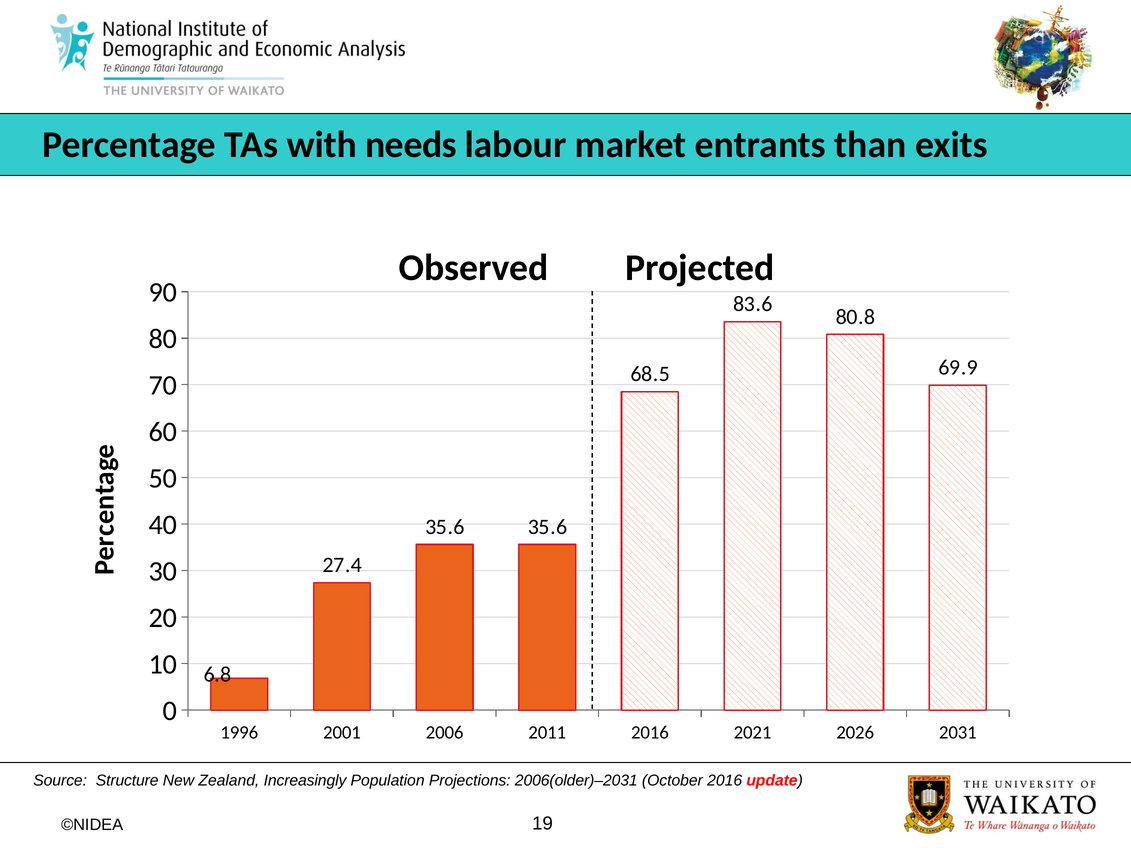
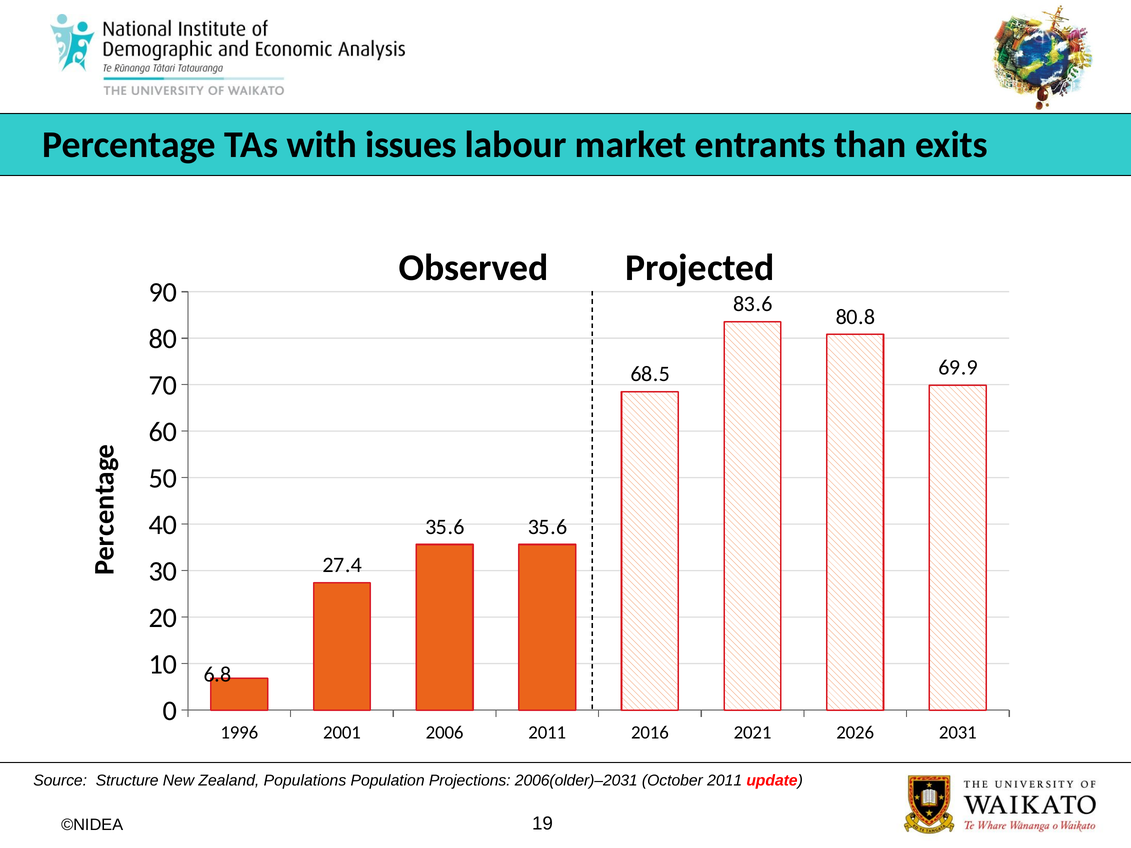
needs: needs -> issues (411, 145)
Increasingly: Increasingly -> Populations (305, 781)
October 2016: 2016 -> 2011 (725, 781)
